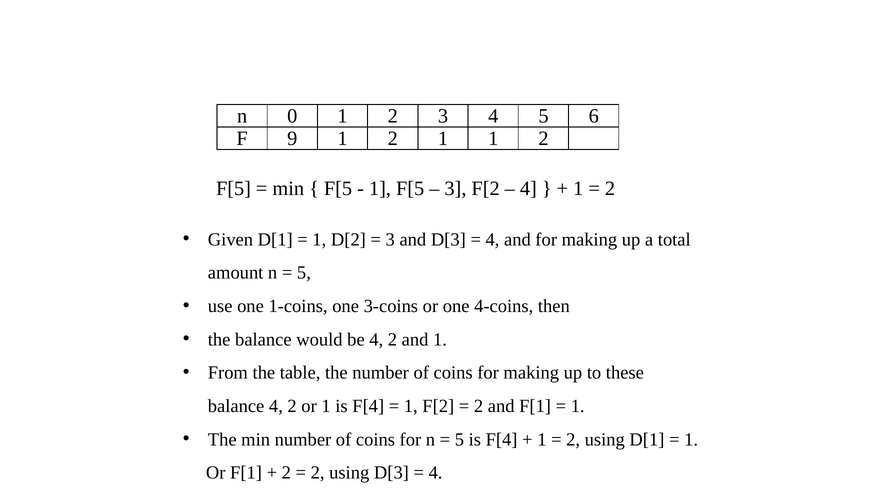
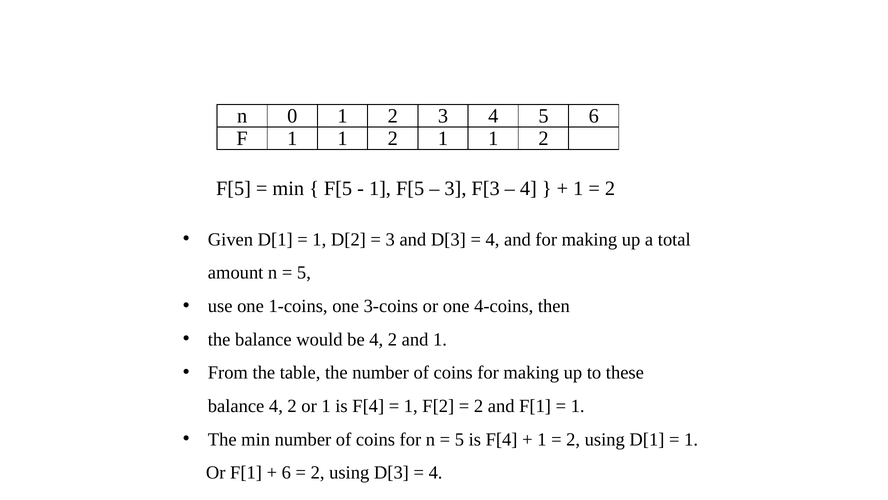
F 9: 9 -> 1 (292, 138)
3 F[2: F[2 -> F[3 (486, 189)
2: 2 -> 6 (286, 472)
